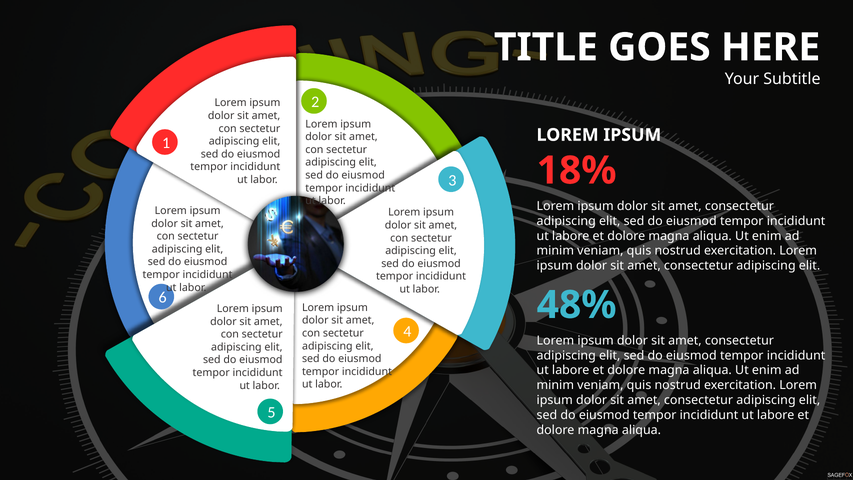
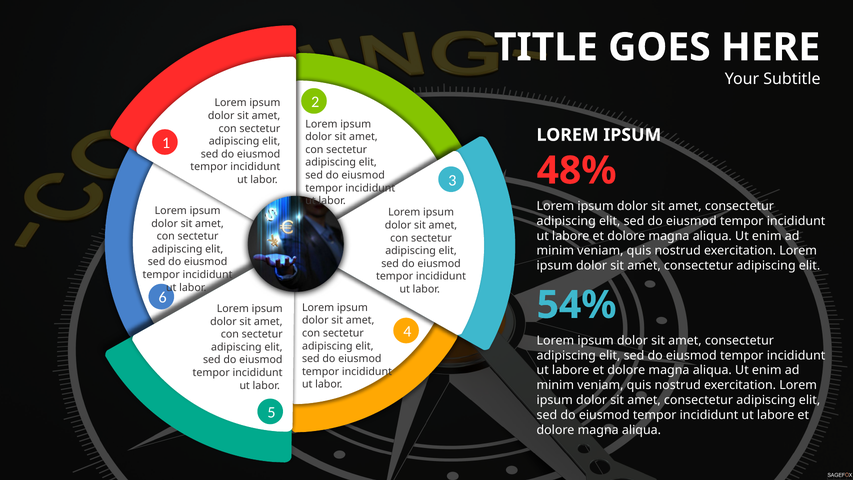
18%: 18% -> 48% (577, 171)
48%: 48% -> 54% (577, 305)
